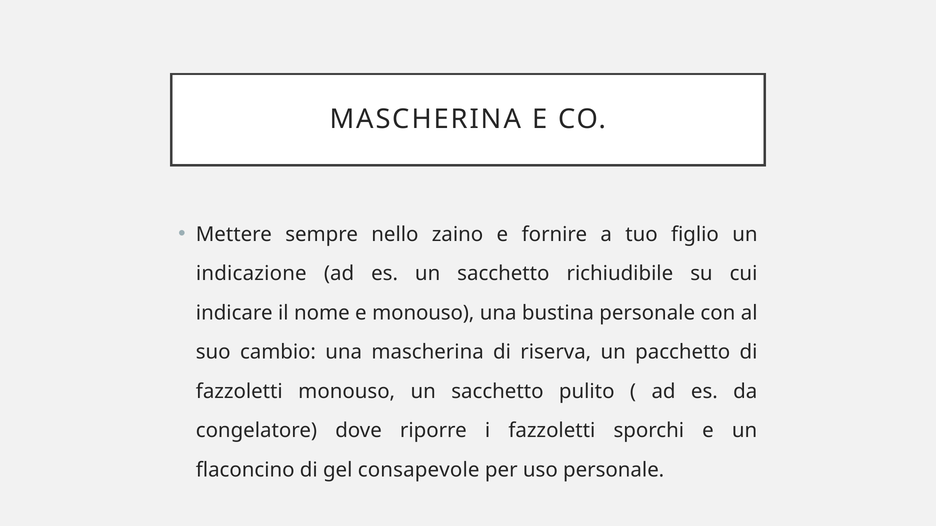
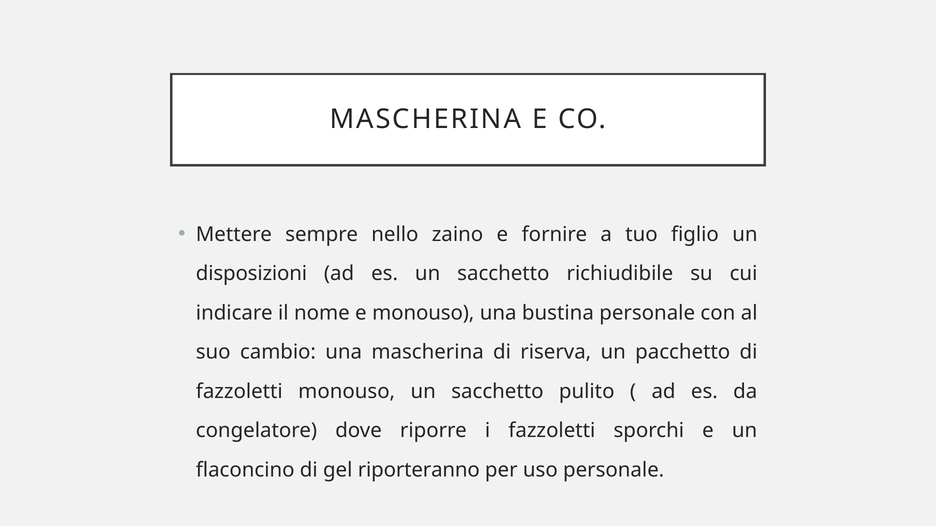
indicazione: indicazione -> disposizioni (251, 274)
consapevole: consapevole -> riporteranno (419, 470)
